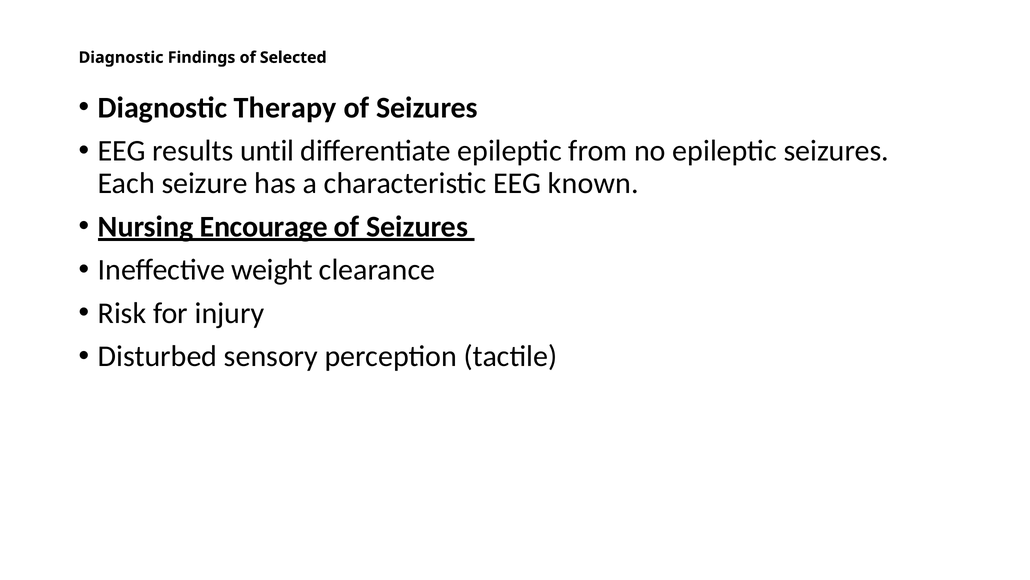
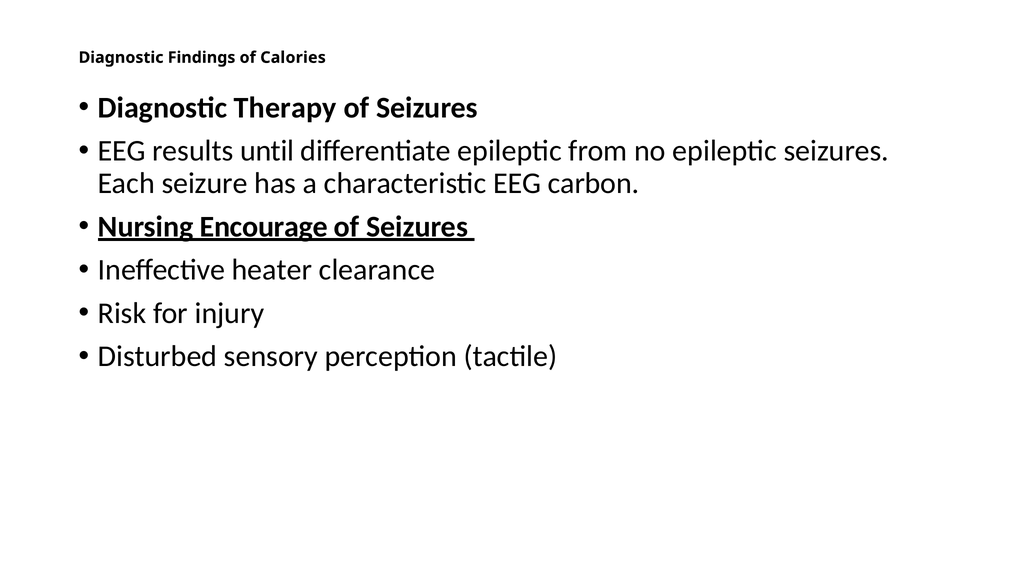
Selected: Selected -> Calories (293, 57)
known: known -> carbon (593, 183)
weight: weight -> heater (272, 270)
